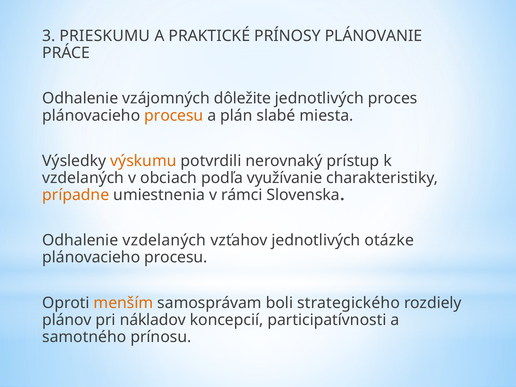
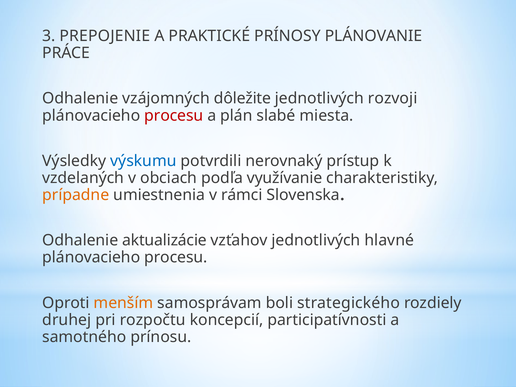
PRIESKUMU: PRIESKUMU -> PREPOJENIE (105, 36)
proces: proces -> rozvoji (393, 98)
procesu colour: orange -> red (174, 115)
výskumu colour: orange -> blue (143, 161)
Odhalenie vzdelaných: vzdelaných -> aktualizácie (165, 240)
otázke: otázke -> hlavné (389, 240)
plánov: plánov -> druhej (67, 320)
nákladov: nákladov -> rozpočtu (153, 320)
